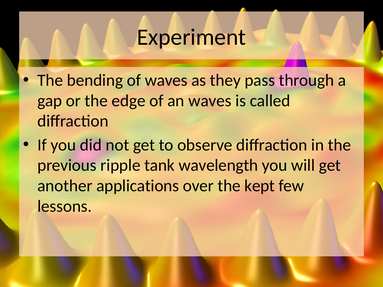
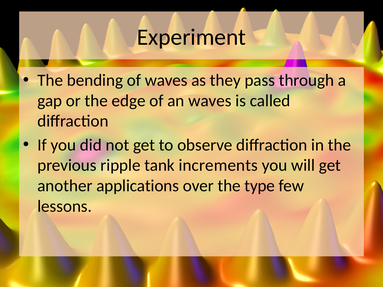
wavelength: wavelength -> increments (218, 165)
kept: kept -> type (260, 186)
